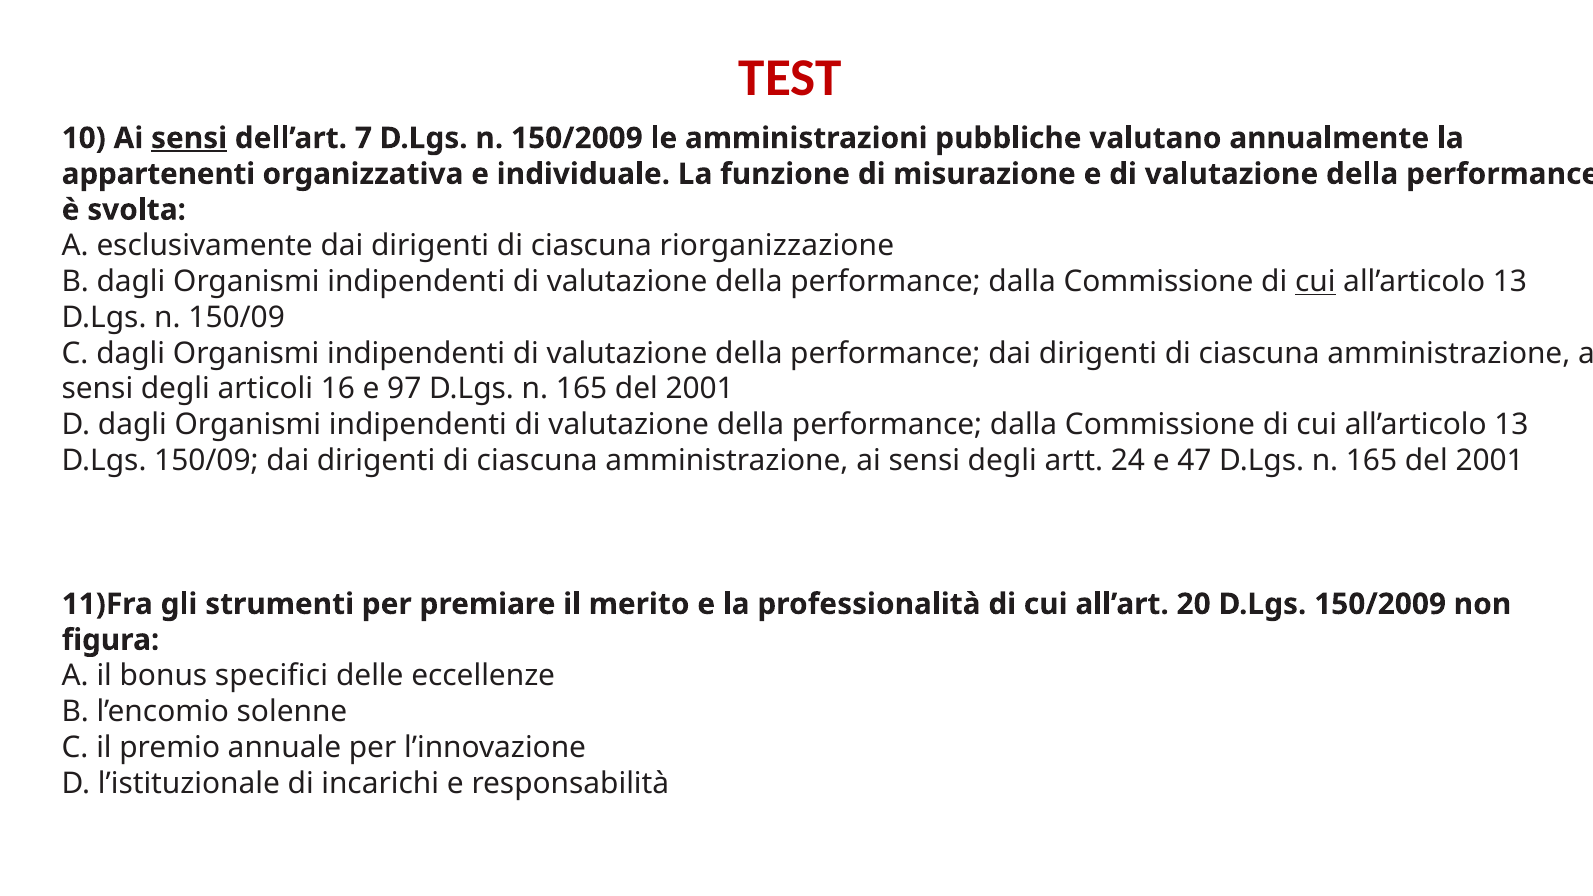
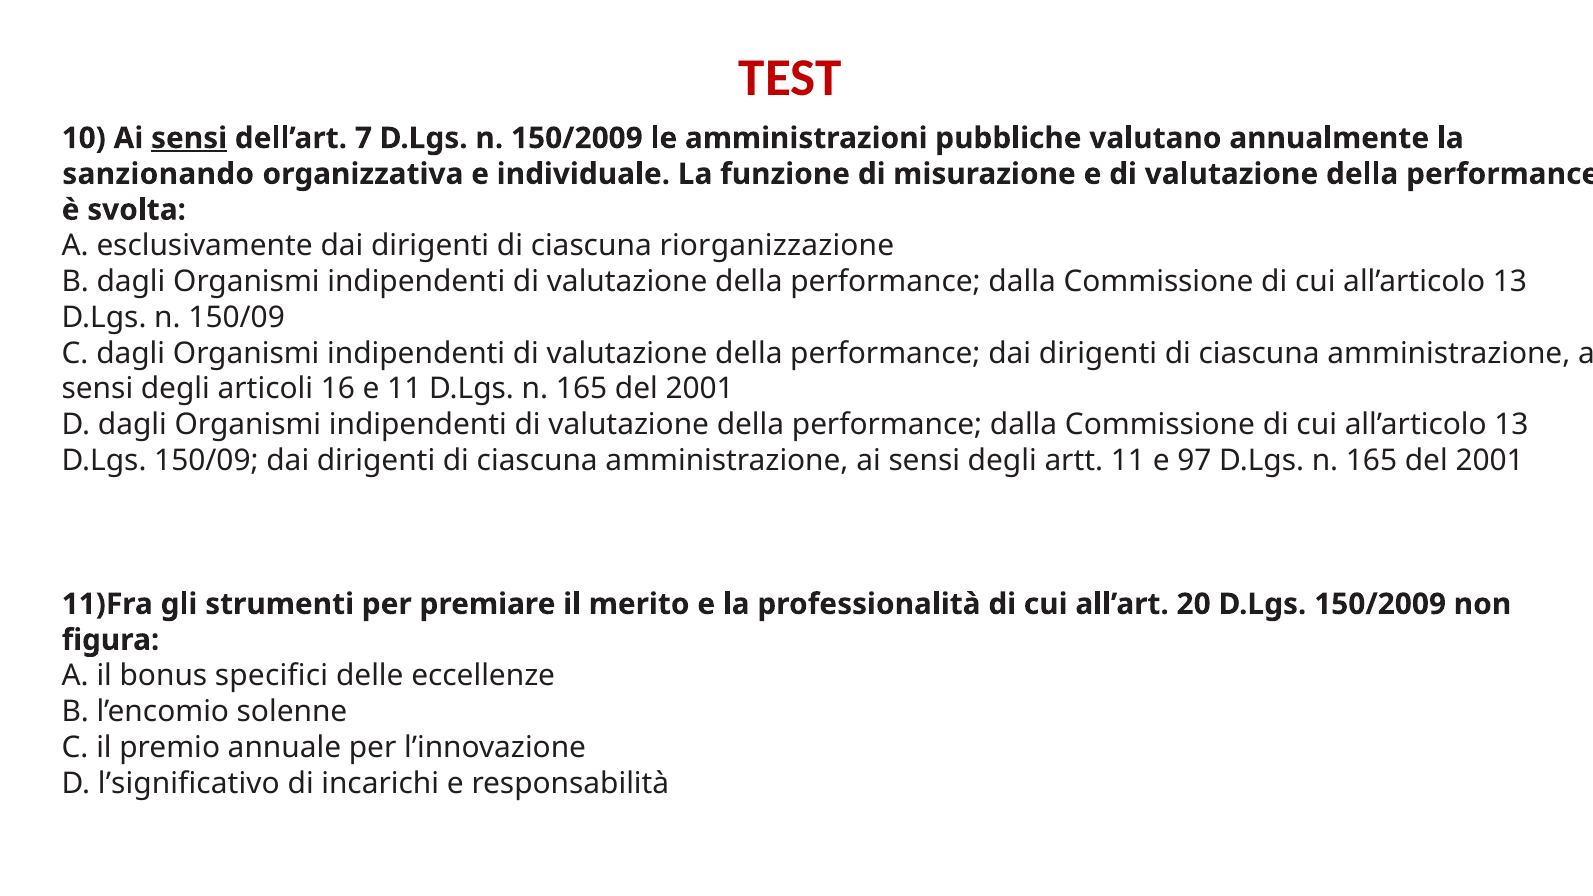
appartenenti: appartenenti -> sanzionando (158, 174)
cui underline: present -> none (1315, 282)
e 97: 97 -> 11 (404, 389)
artt 24: 24 -> 11 (1128, 461)
47: 47 -> 97 (1194, 461)
l’istituzionale: l’istituzionale -> l’significativo (189, 783)
